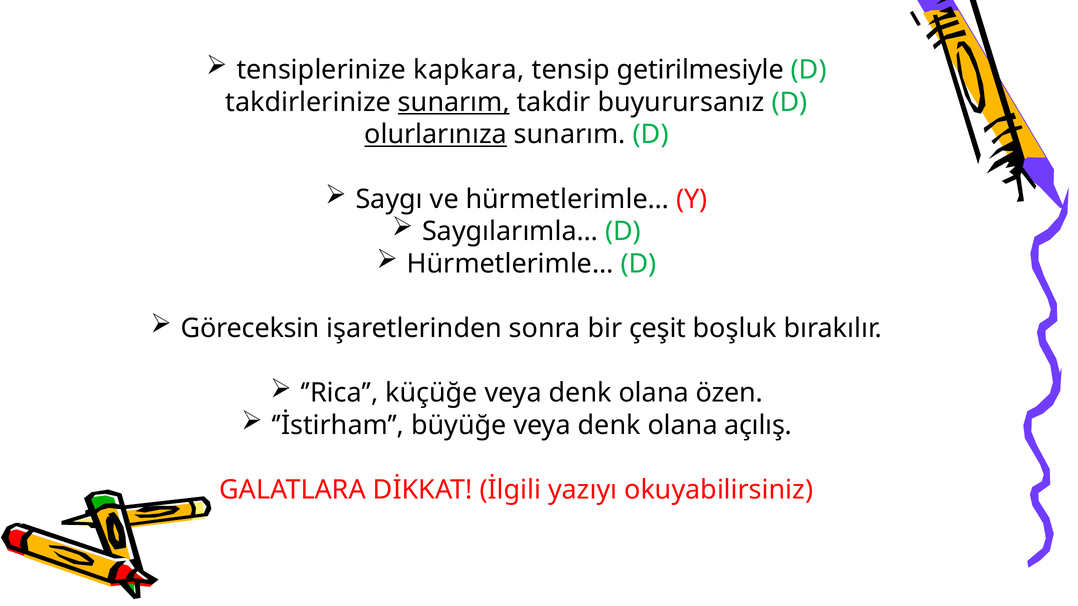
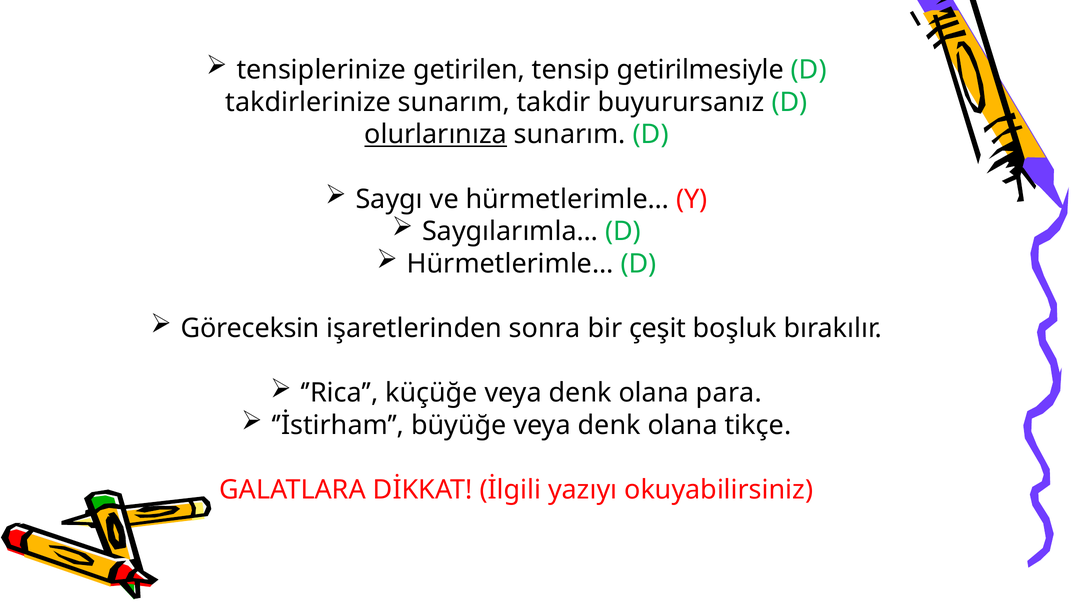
kapkara: kapkara -> getirilen (469, 70)
sunarım underline: present -> none (454, 102)
özen: özen -> para (729, 393)
açılış: açılış -> tikçe (758, 426)
